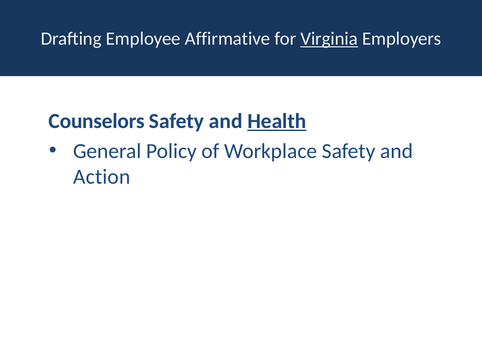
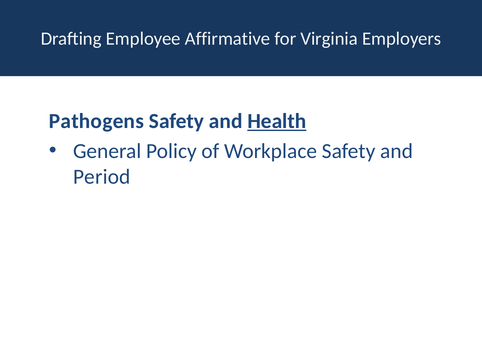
Virginia underline: present -> none (329, 39)
Counselors: Counselors -> Pathogens (96, 121)
Action: Action -> Period (102, 177)
